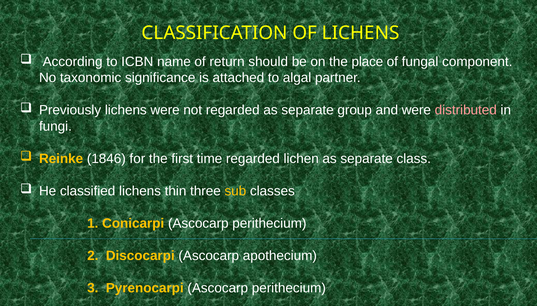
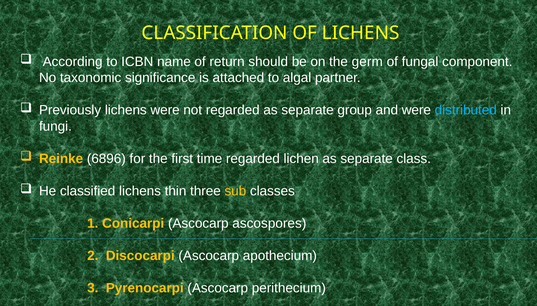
place: place -> germ (367, 62)
distributed colour: pink -> light blue (466, 110)
1846: 1846 -> 6896 (106, 159)
Conicarpi Ascocarp perithecium: perithecium -> ascospores (269, 223)
